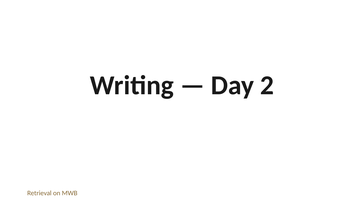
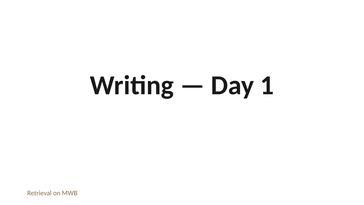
2: 2 -> 1 (267, 85)
